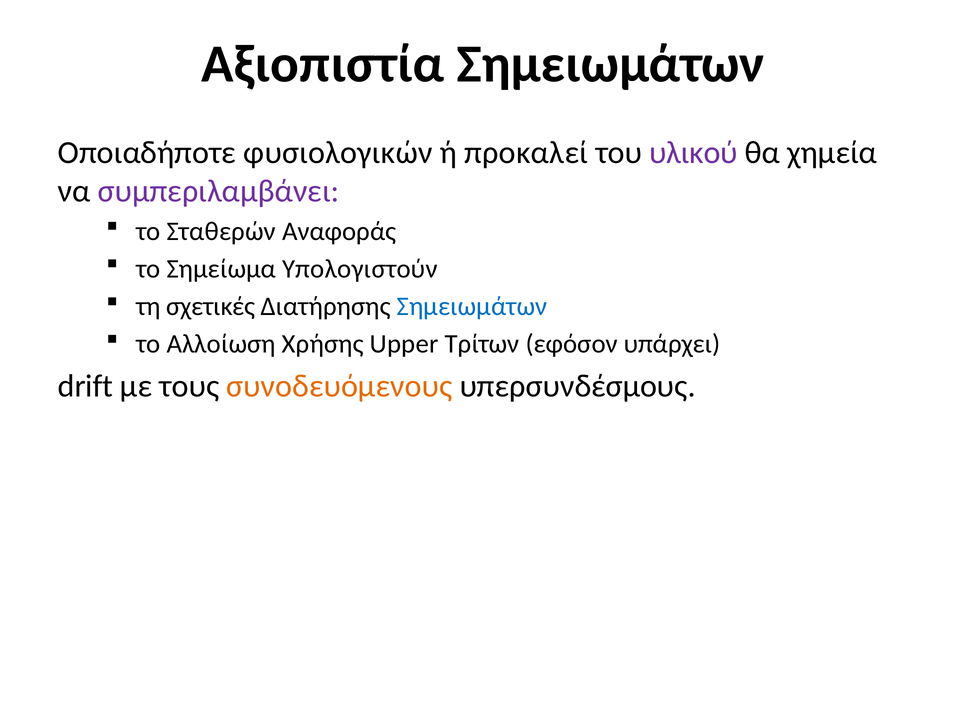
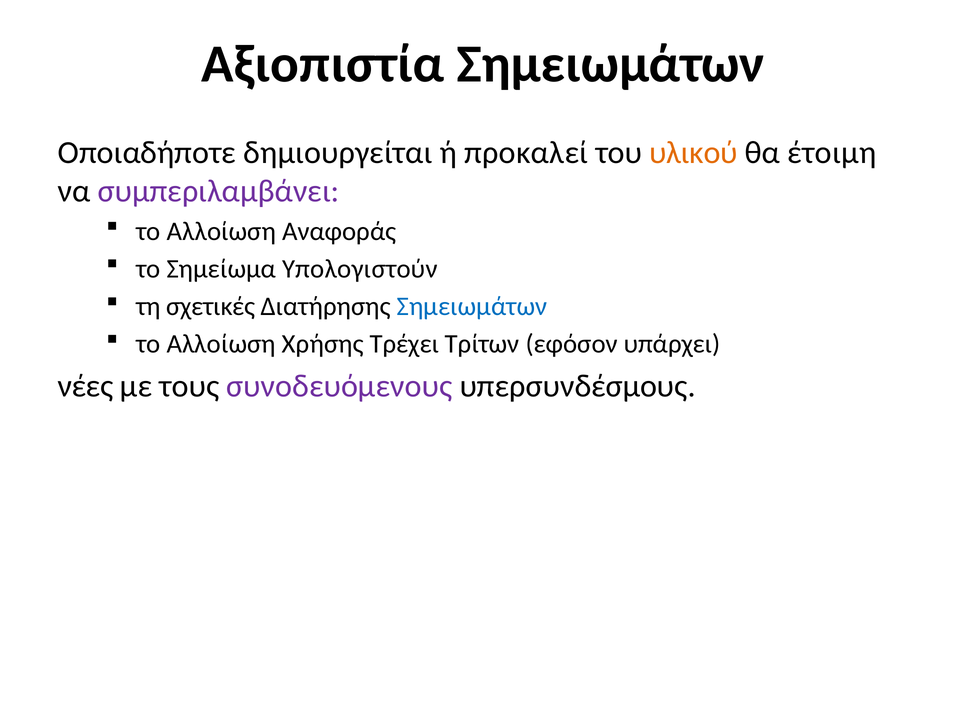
φυσιολογικών: φυσιολογικών -> δημιουργείται (338, 153)
υλικού colour: purple -> orange (694, 153)
χημεία: χημεία -> έτοιμη (832, 153)
Σταθερών: Σταθερών -> Αλλοίωση (221, 231)
Upper: Upper -> Τρέχει (404, 344)
drift: drift -> νέες (85, 386)
συνοδευόμενους colour: orange -> purple (339, 386)
